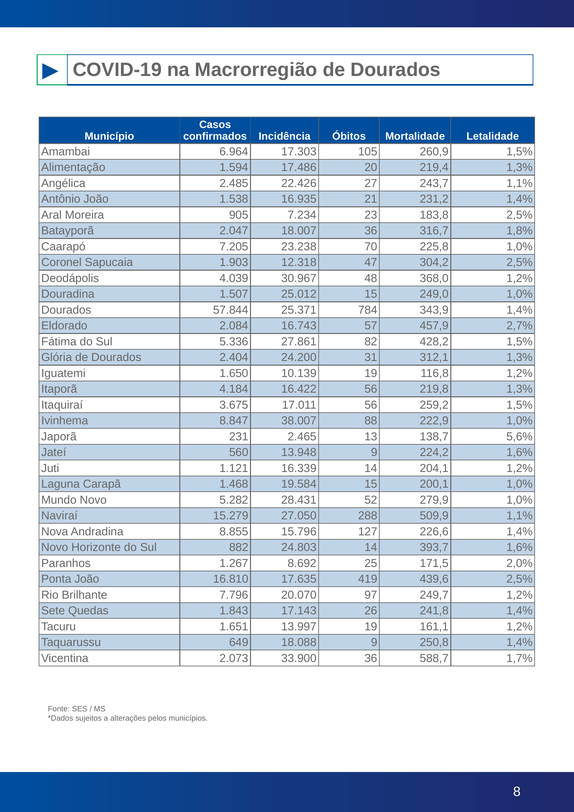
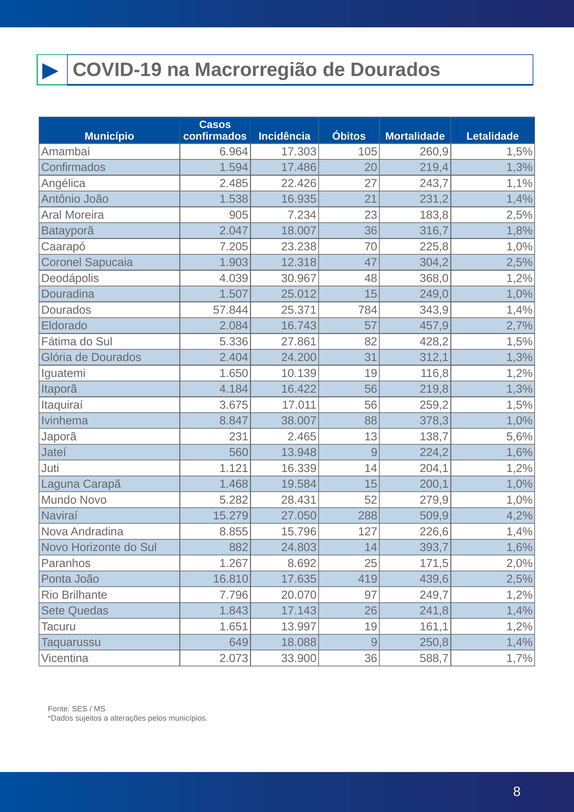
Alimentação: Alimentação -> Confirmados (73, 167)
222,9: 222,9 -> 378,3 (434, 421)
509,9 1,1%: 1,1% -> 4,2% (520, 516)
